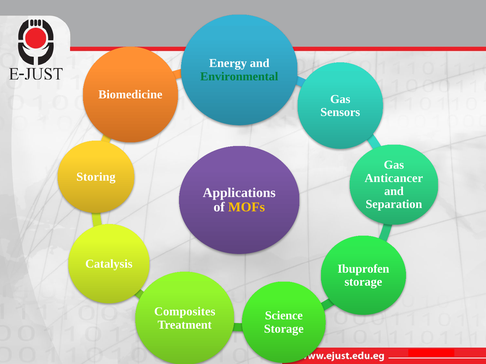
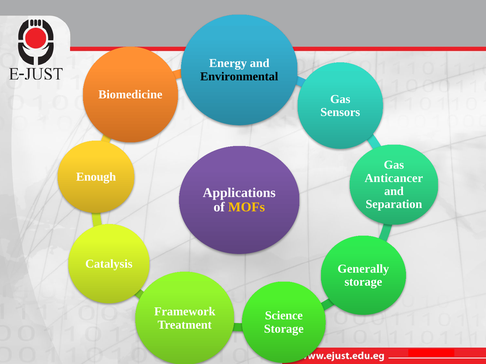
Environmental colour: green -> black (239, 77)
Storing: Storing -> Enough (96, 177)
Ibuprofen: Ibuprofen -> Generally (363, 269)
Composites: Composites -> Framework (185, 312)
